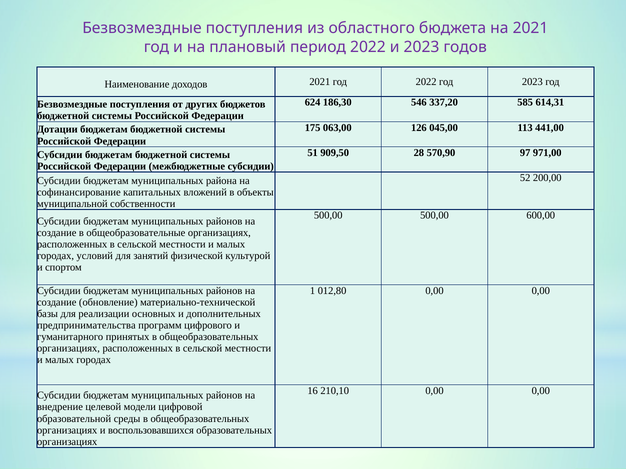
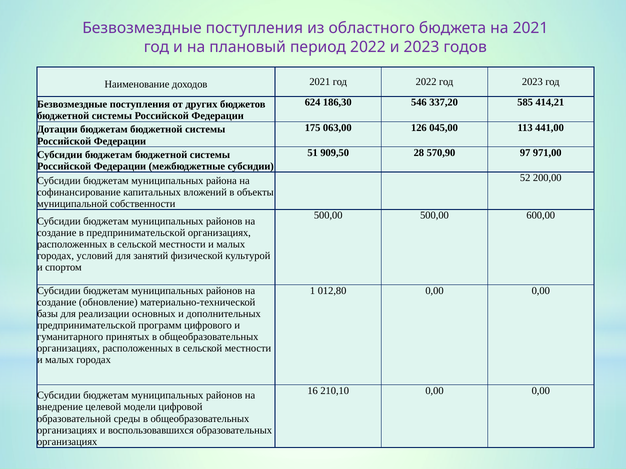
614,31: 614,31 -> 414,21 (550, 103)
в общеобразовательные: общеобразовательные -> предпринимательской (136, 233)
предпринимательства: предпринимательства -> предпринимательской (86, 326)
